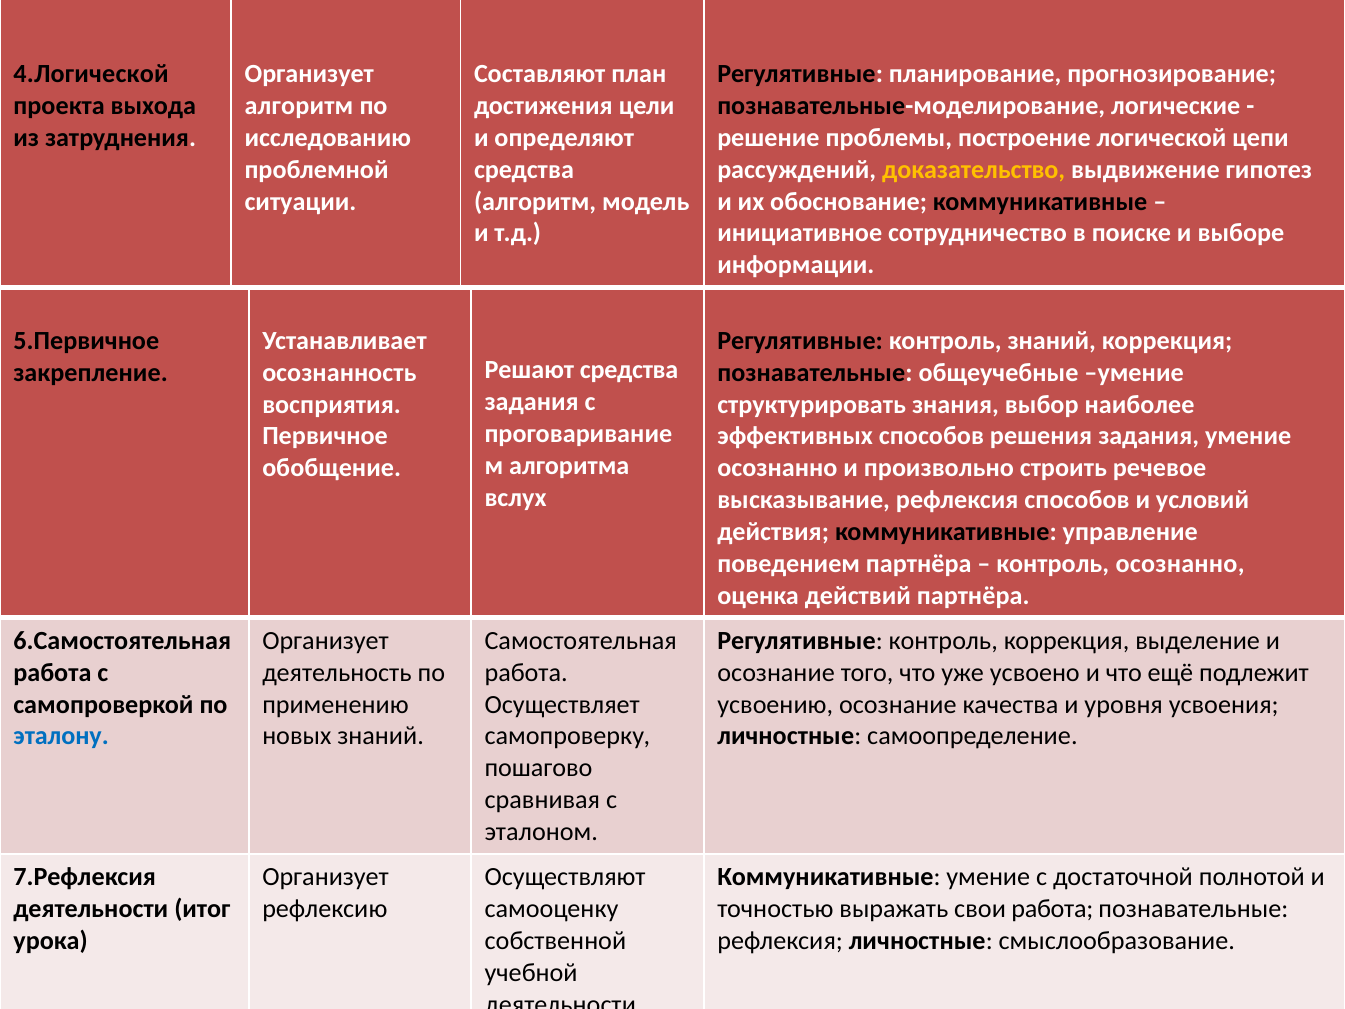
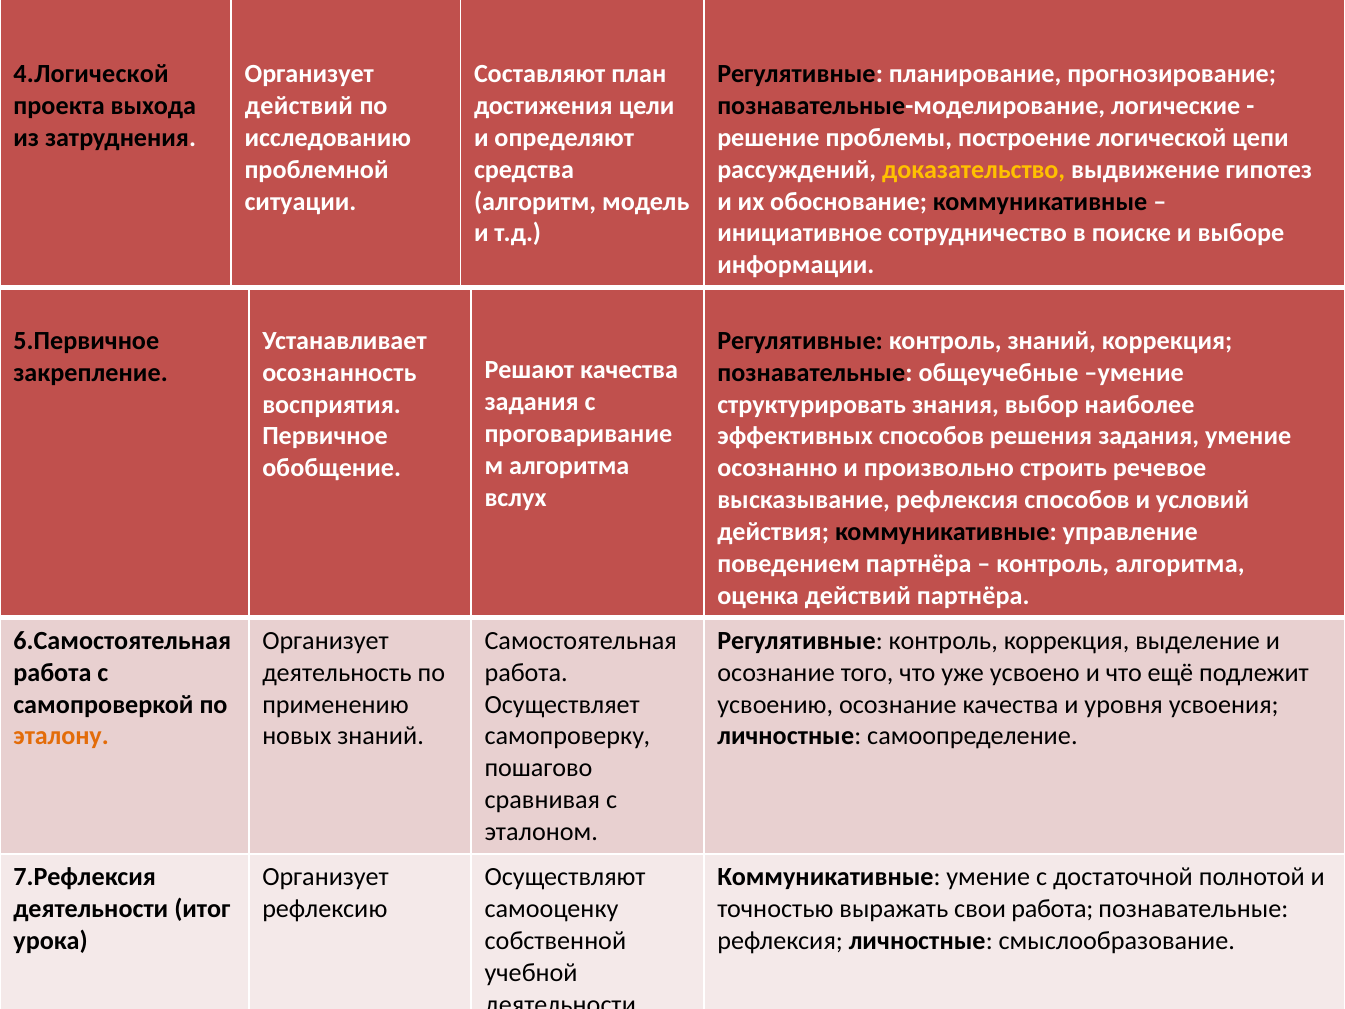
алгоритм: алгоритм -> действий (299, 106)
Решают средства: средства -> качества (629, 370)
контроль осознанно: осознанно -> алгоритма (1180, 564)
эталону colour: blue -> orange (61, 736)
